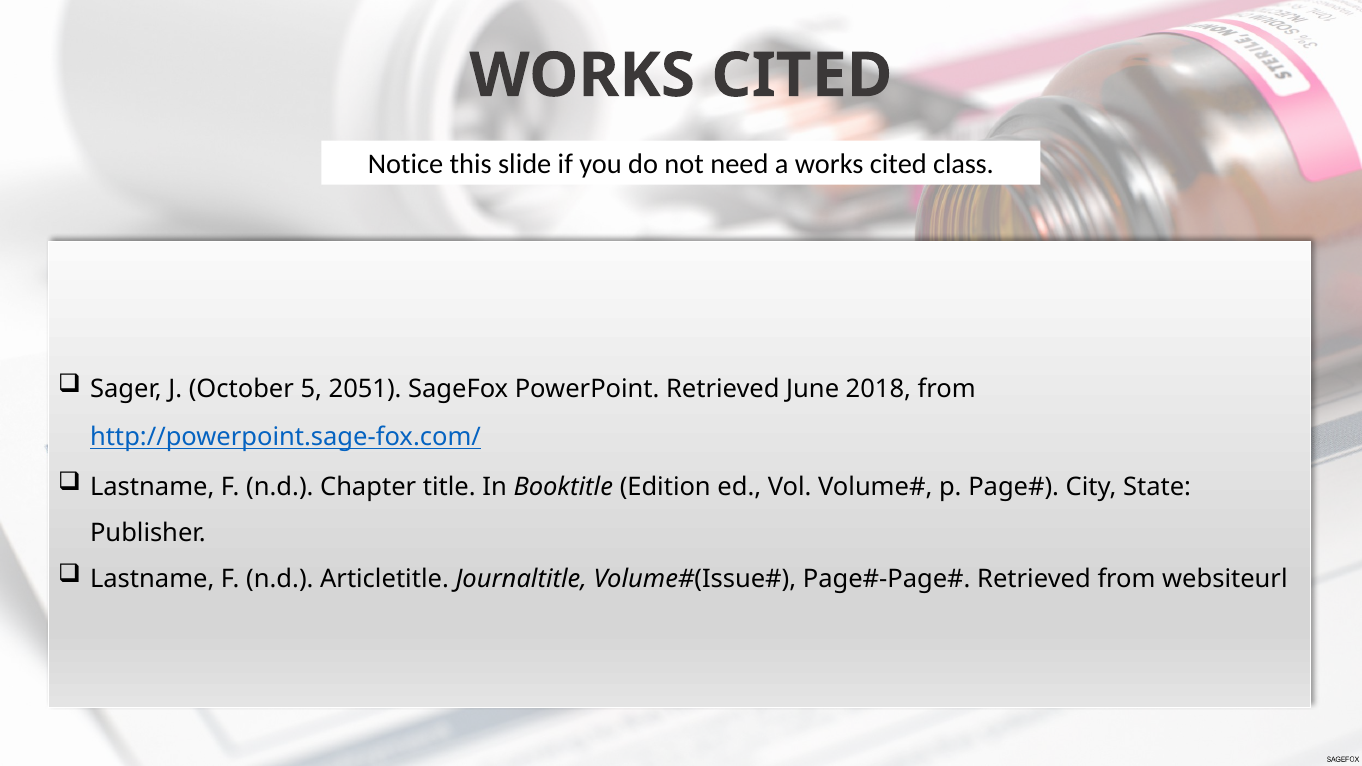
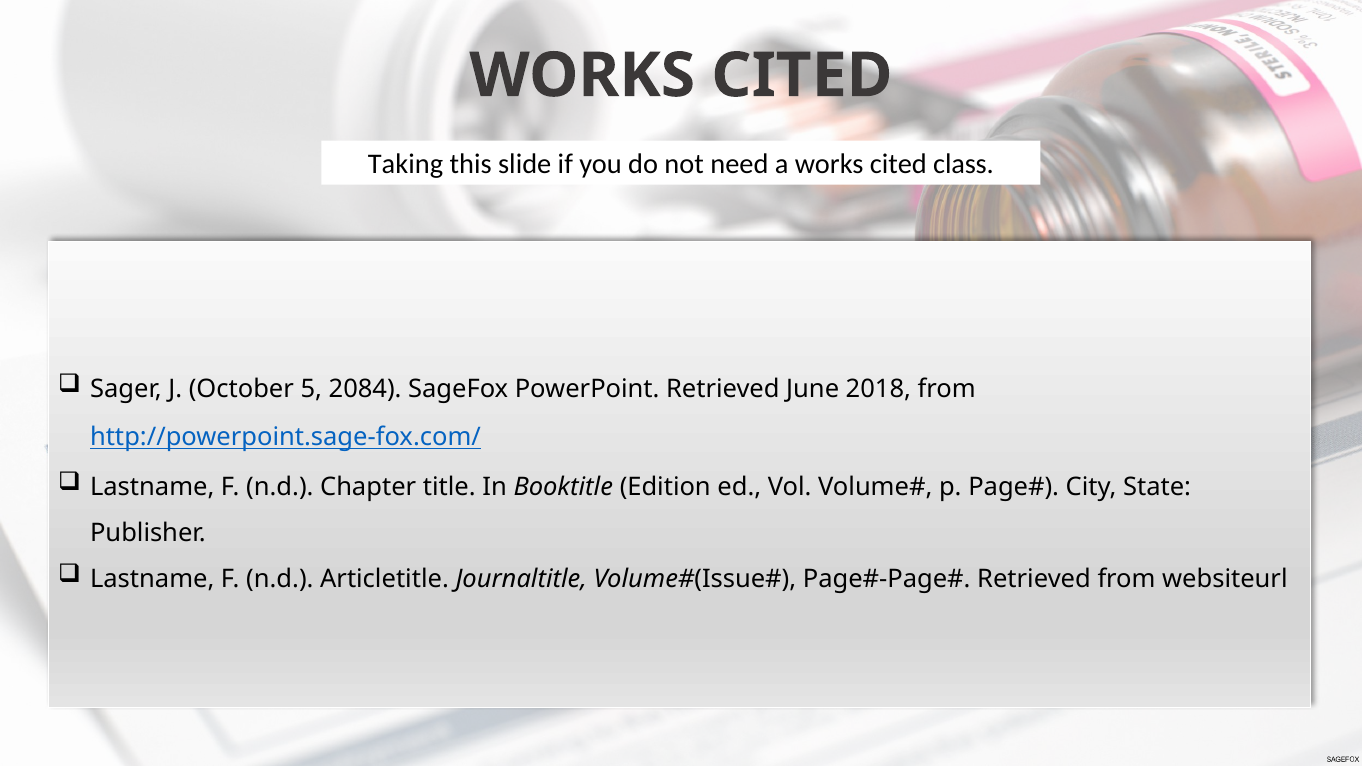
Notice: Notice -> Taking (405, 165)
2051: 2051 -> 2084 (365, 389)
